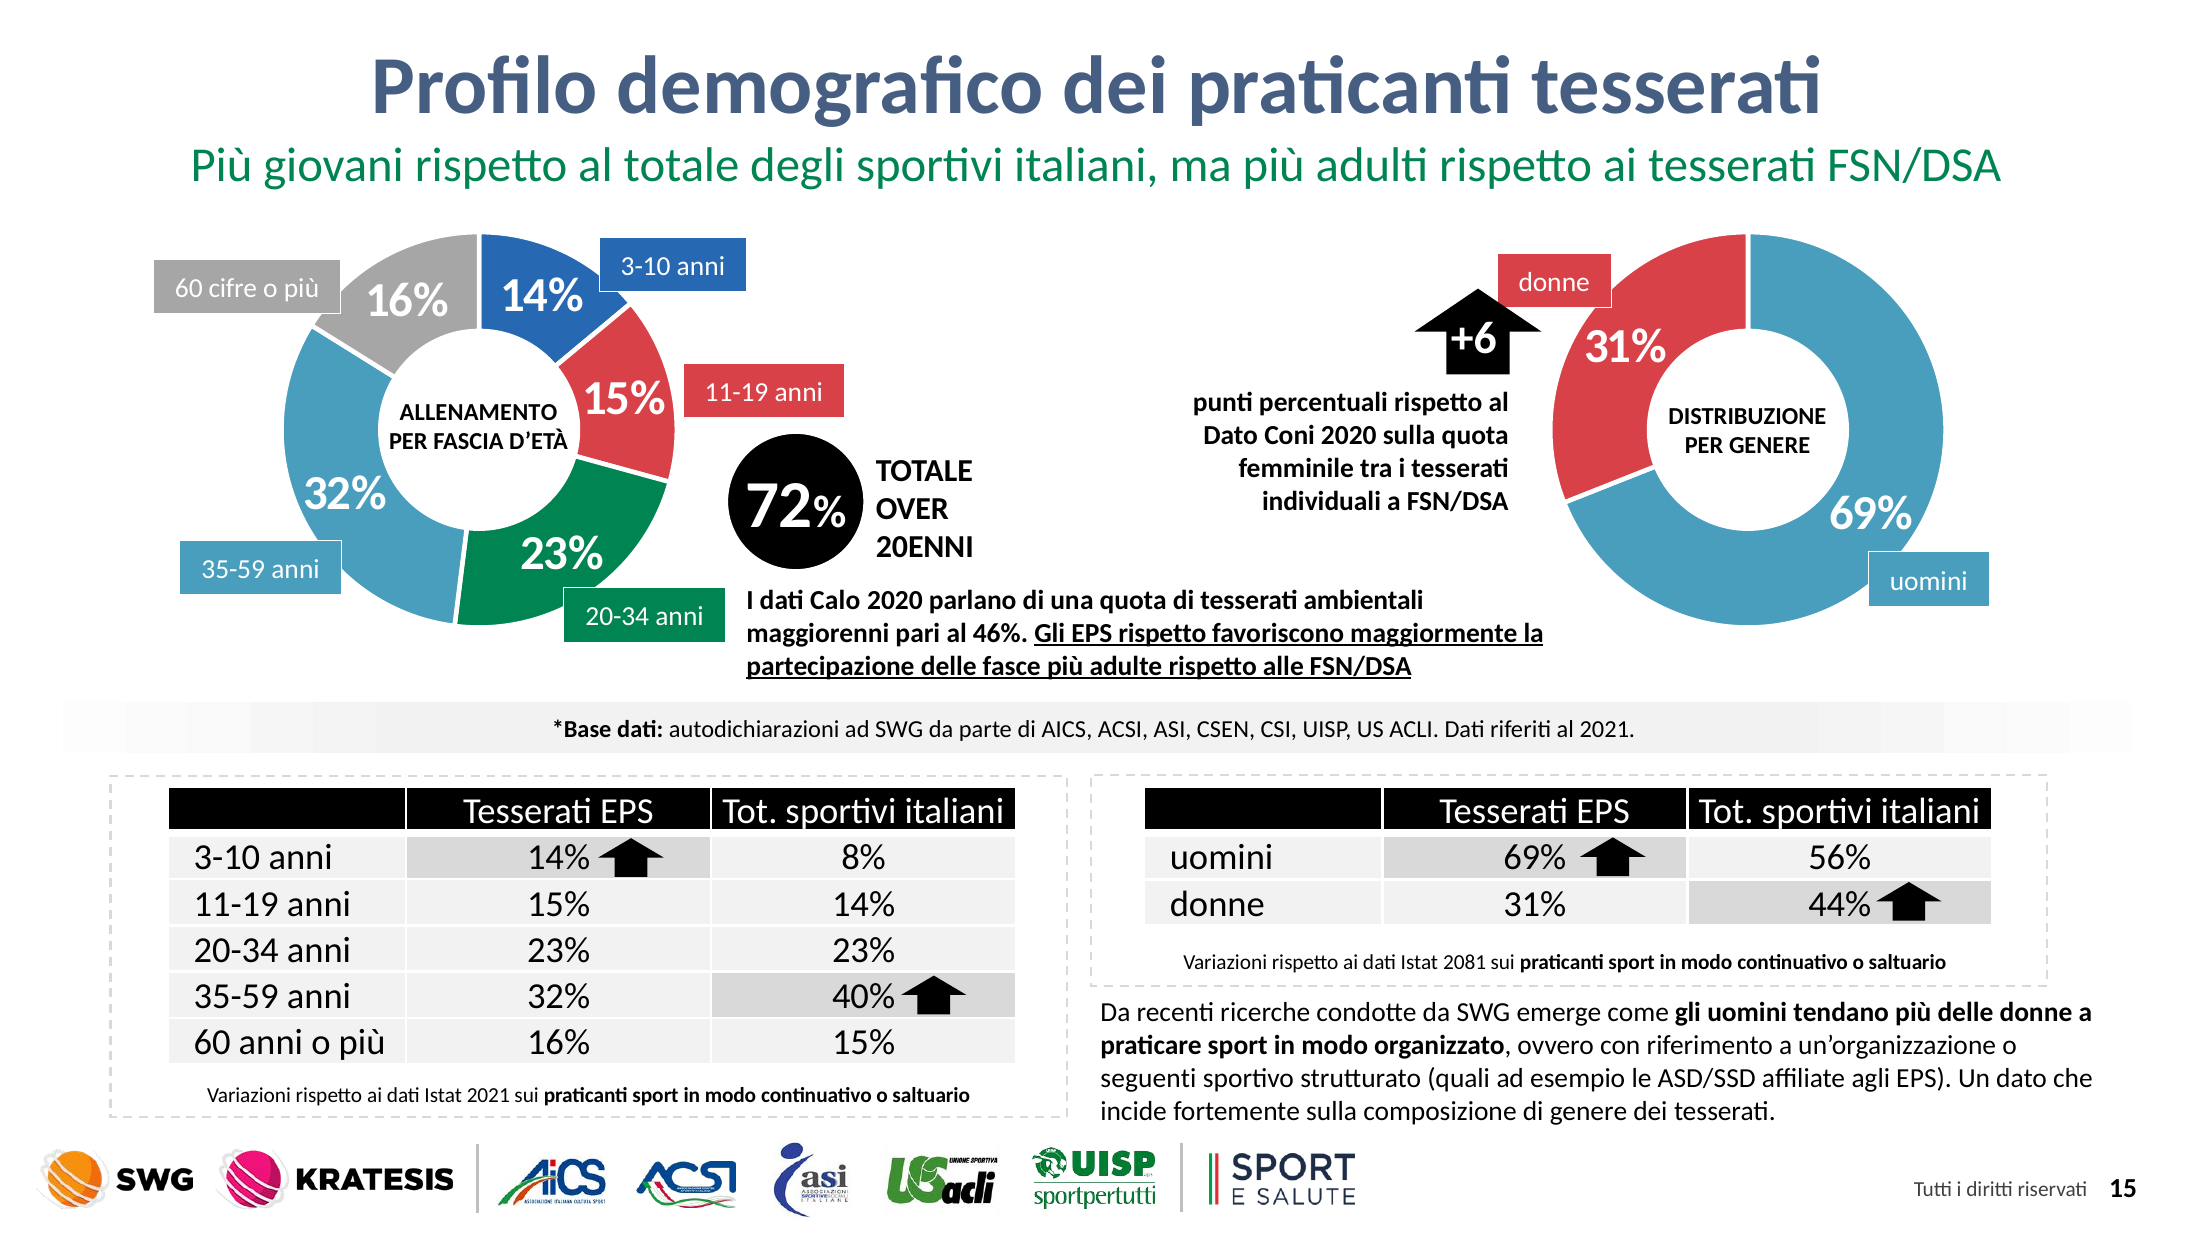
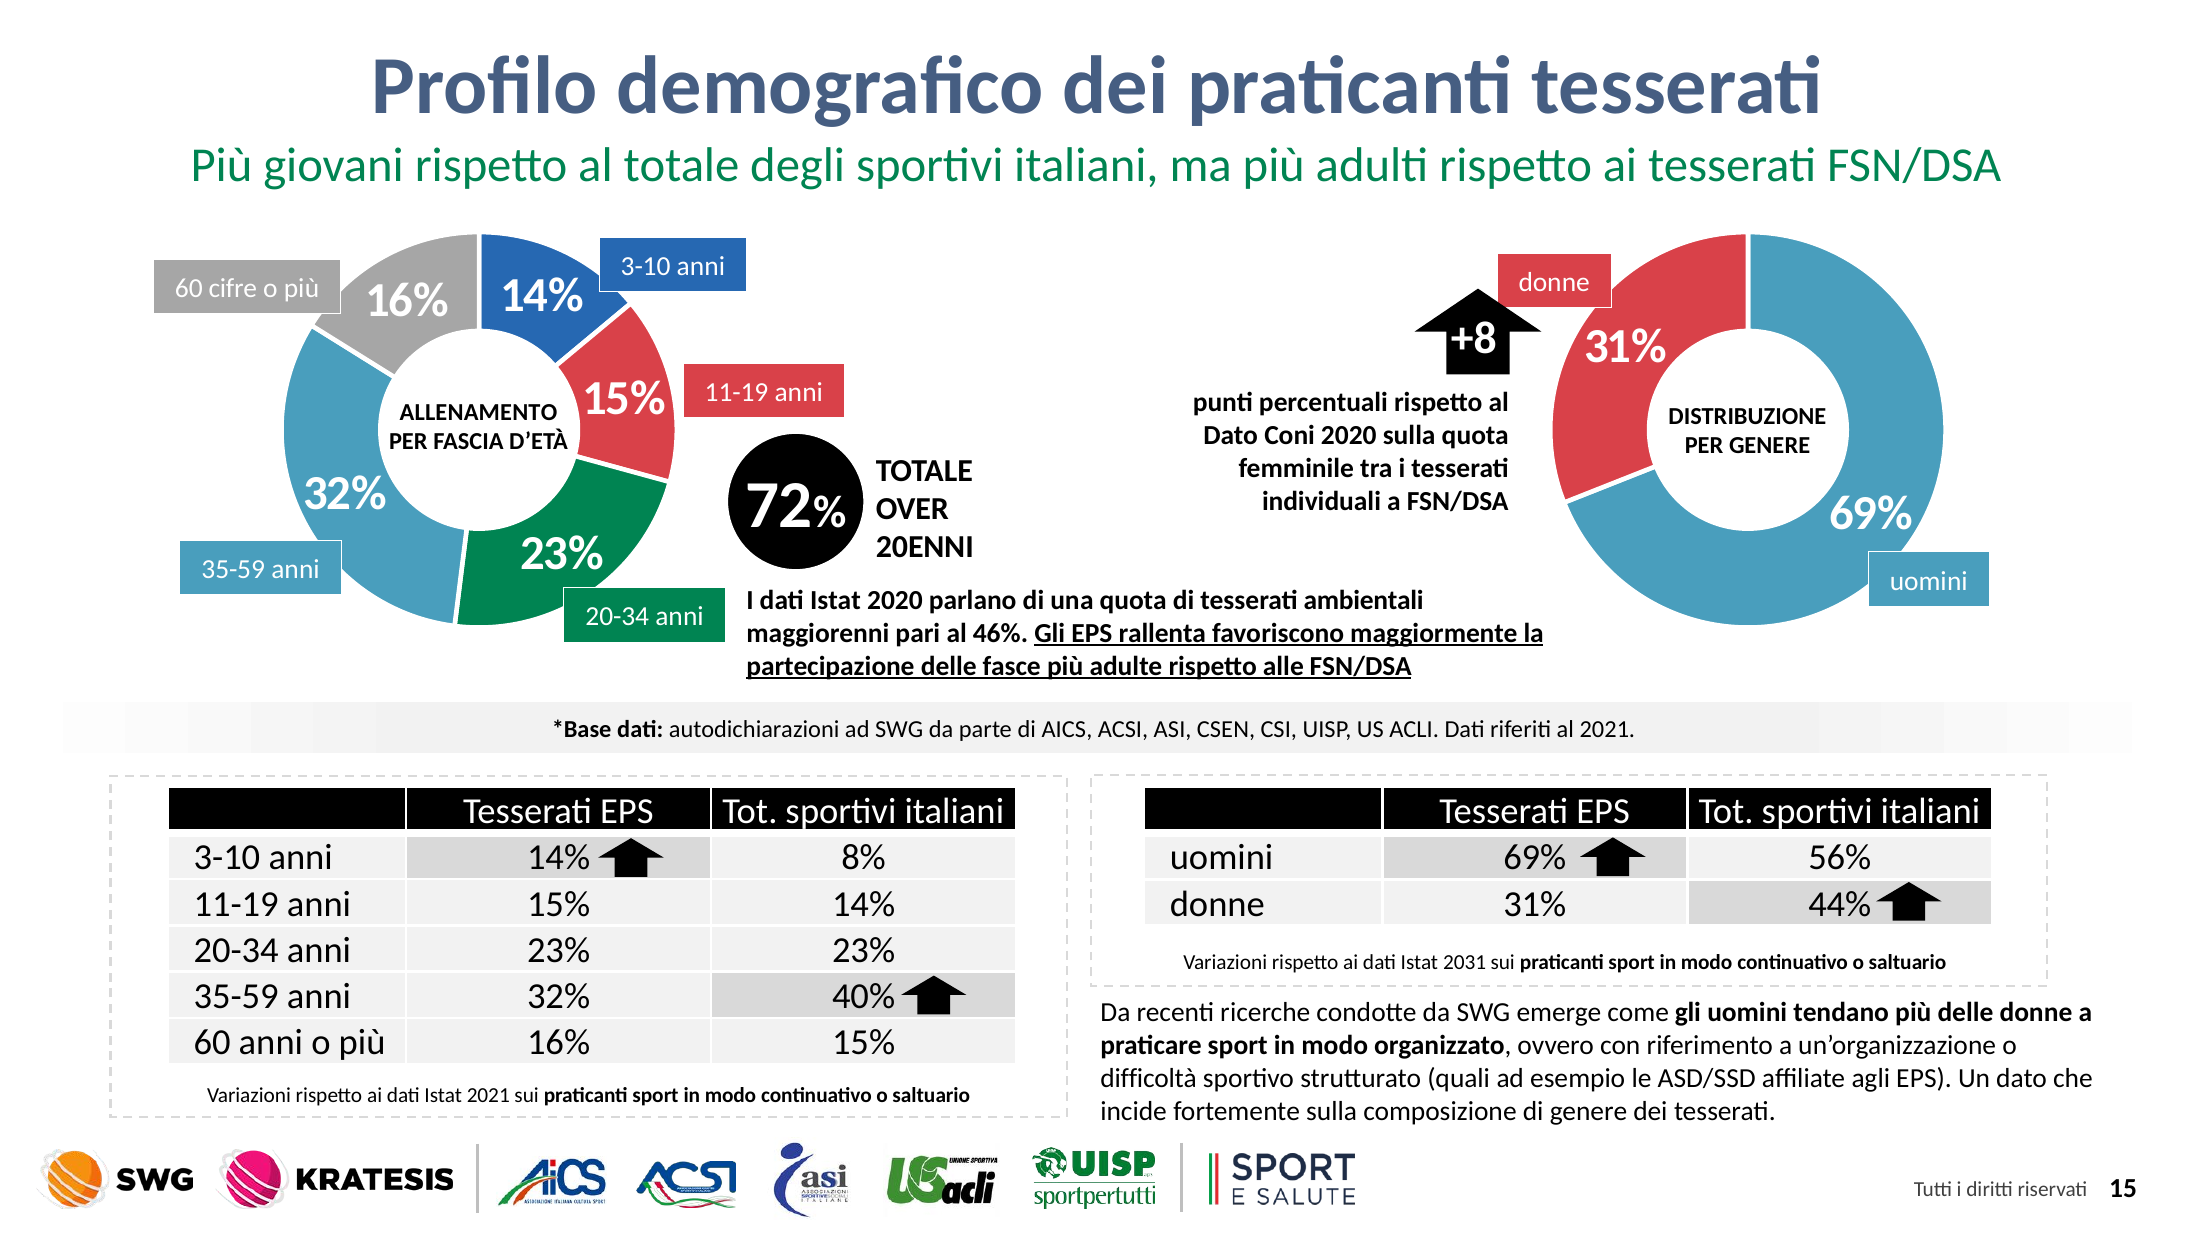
+6: +6 -> +8 (1474, 338)
I dati Calo: Calo -> Istat (835, 600)
EPS rispetto: rispetto -> rallenta (1162, 633)
2081: 2081 -> 2031 (1465, 962)
seguenti: seguenti -> difficoltà (1149, 1079)
